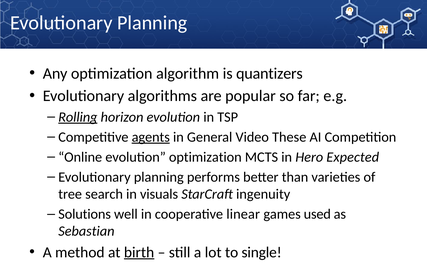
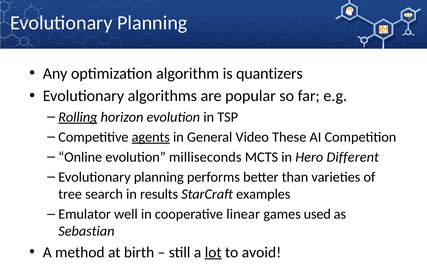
evolution optimization: optimization -> milliseconds (205, 157)
Expected: Expected -> Different (353, 157)
visuals: visuals -> results (159, 194)
ingenuity: ingenuity -> examples (263, 194)
Solutions: Solutions -> Emulator (85, 214)
birth underline: present -> none (139, 252)
lot underline: none -> present (213, 252)
single: single -> avoid (261, 252)
